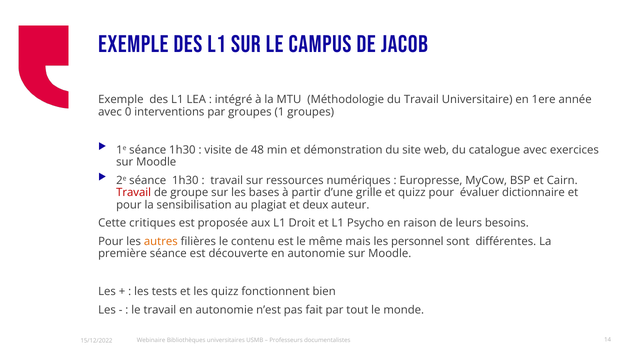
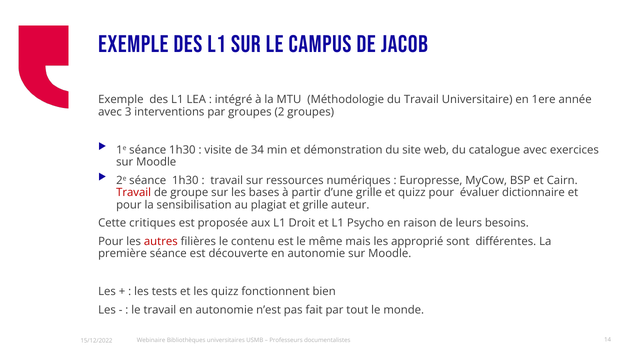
0: 0 -> 3 (128, 112)
1: 1 -> 2 (279, 112)
48: 48 -> 34 (257, 150)
et deux: deux -> grille (315, 205)
autres colour: orange -> red (161, 241)
personnel: personnel -> approprié (417, 241)
